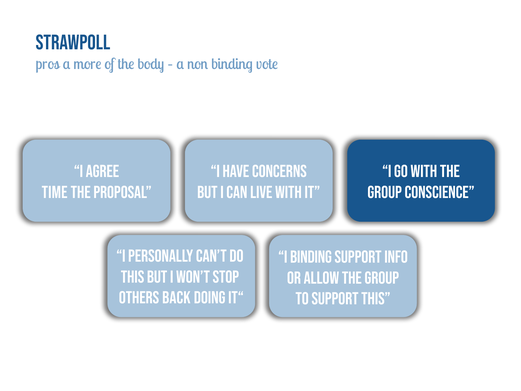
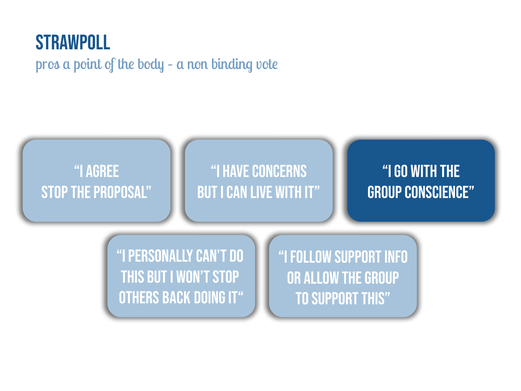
more: more -> point (87, 64)
time: time -> stop (55, 192)
I binding: binding -> follow (311, 257)
